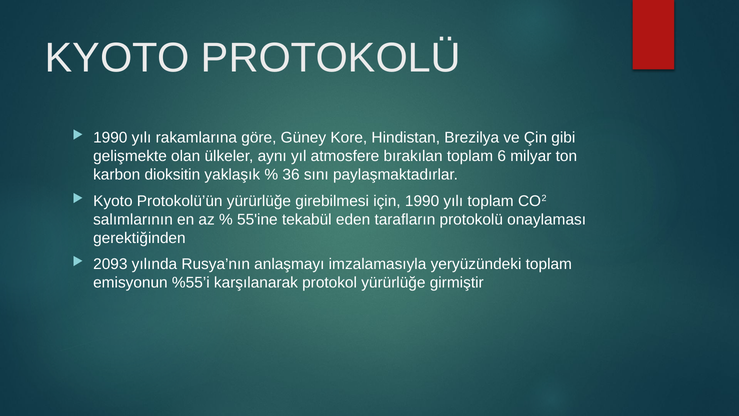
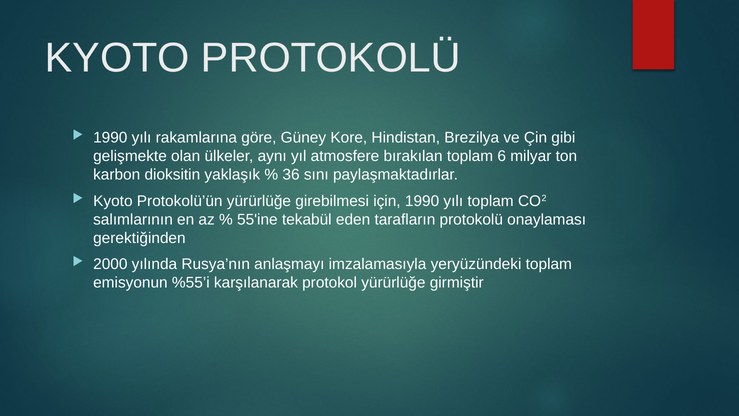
2093: 2093 -> 2000 (110, 264)
